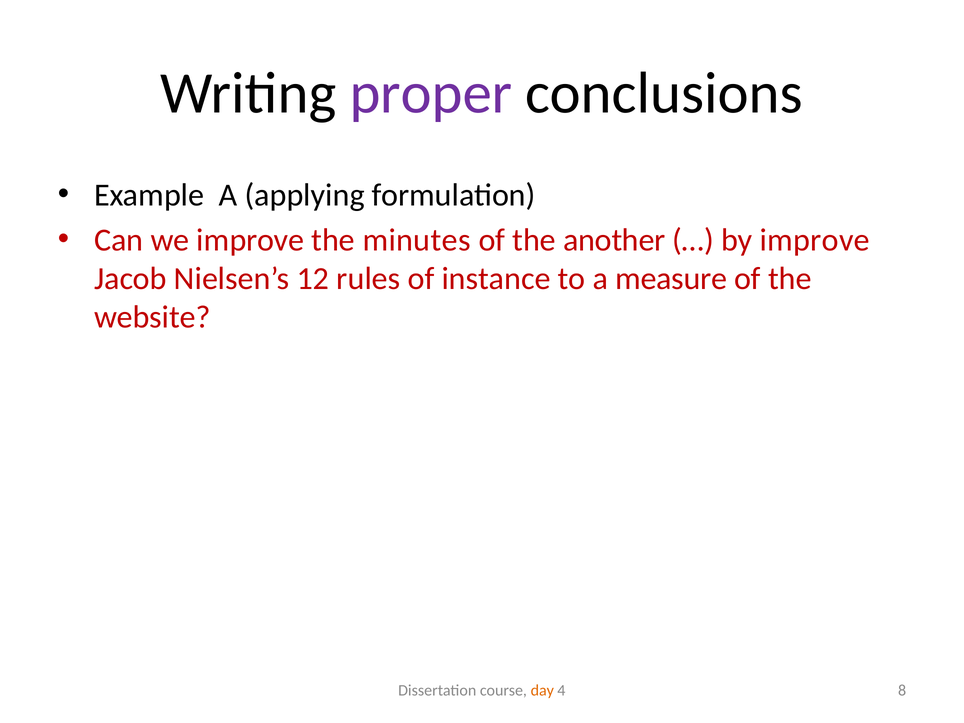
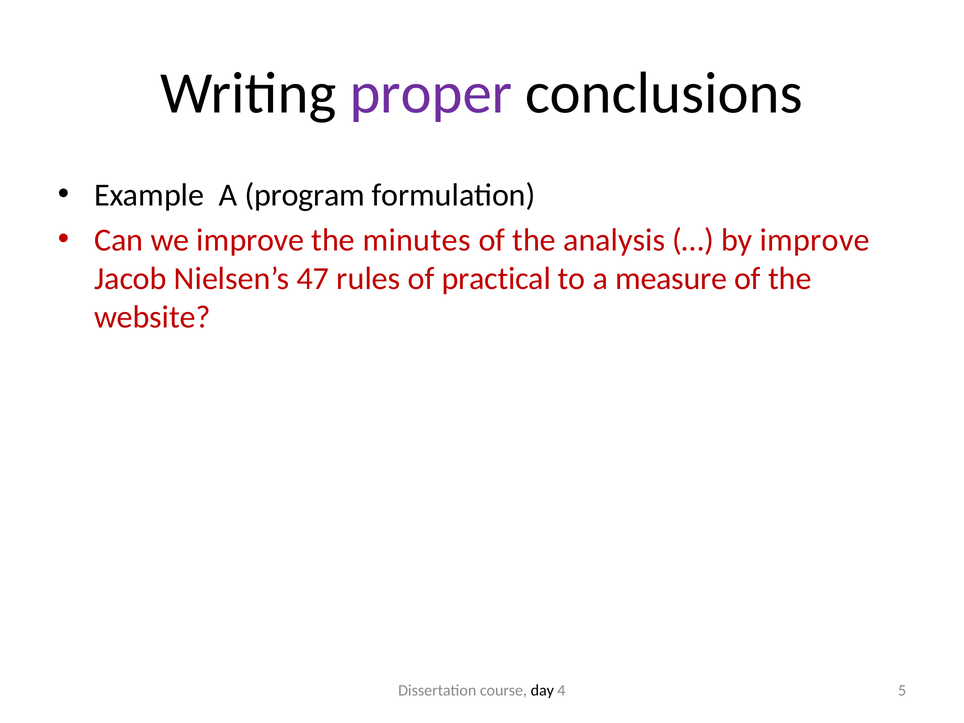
applying: applying -> program (305, 195)
another: another -> analysis (614, 240)
12: 12 -> 47 (313, 279)
instance: instance -> practical (496, 279)
day colour: orange -> black (542, 690)
8: 8 -> 5 (902, 690)
